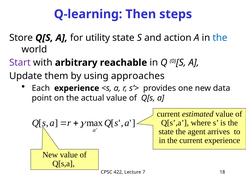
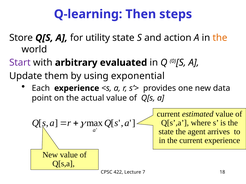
the colour: blue -> orange (220, 38)
reachable: reachable -> evaluated (124, 63)
approaches: approaches -> exponential (138, 76)
